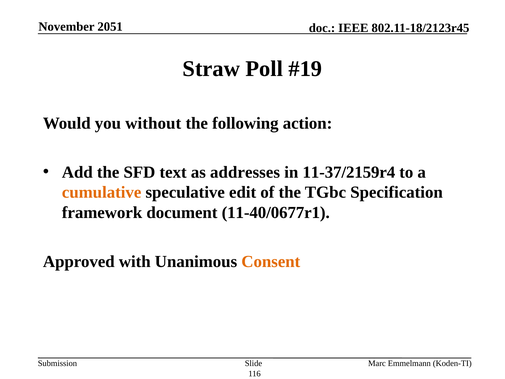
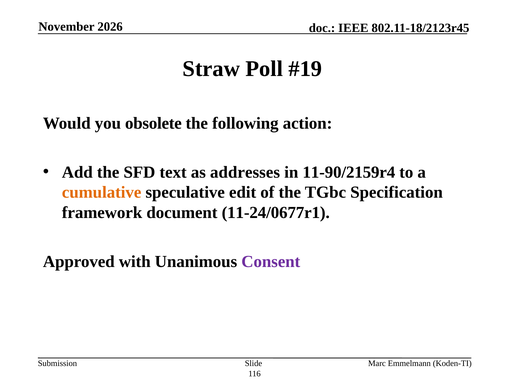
2051: 2051 -> 2026 (110, 27)
without: without -> obsolete (153, 123)
11-37/2159r4: 11-37/2159r4 -> 11-90/2159r4 (349, 172)
11-40/0677r1: 11-40/0677r1 -> 11-24/0677r1 (276, 212)
Consent colour: orange -> purple (271, 261)
